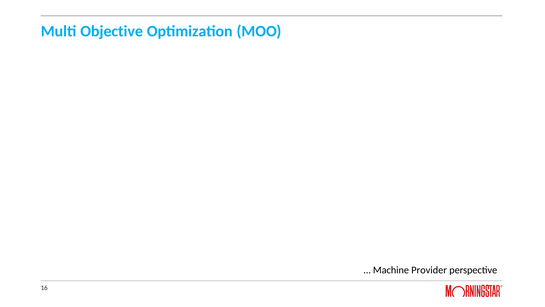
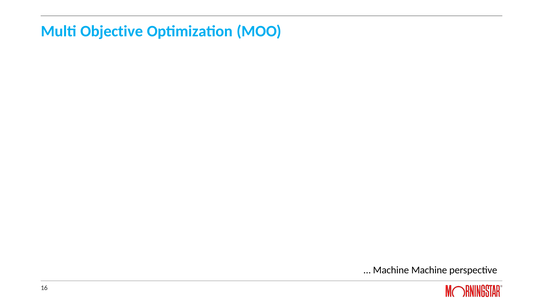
Machine Provider: Provider -> Machine (429, 270)
